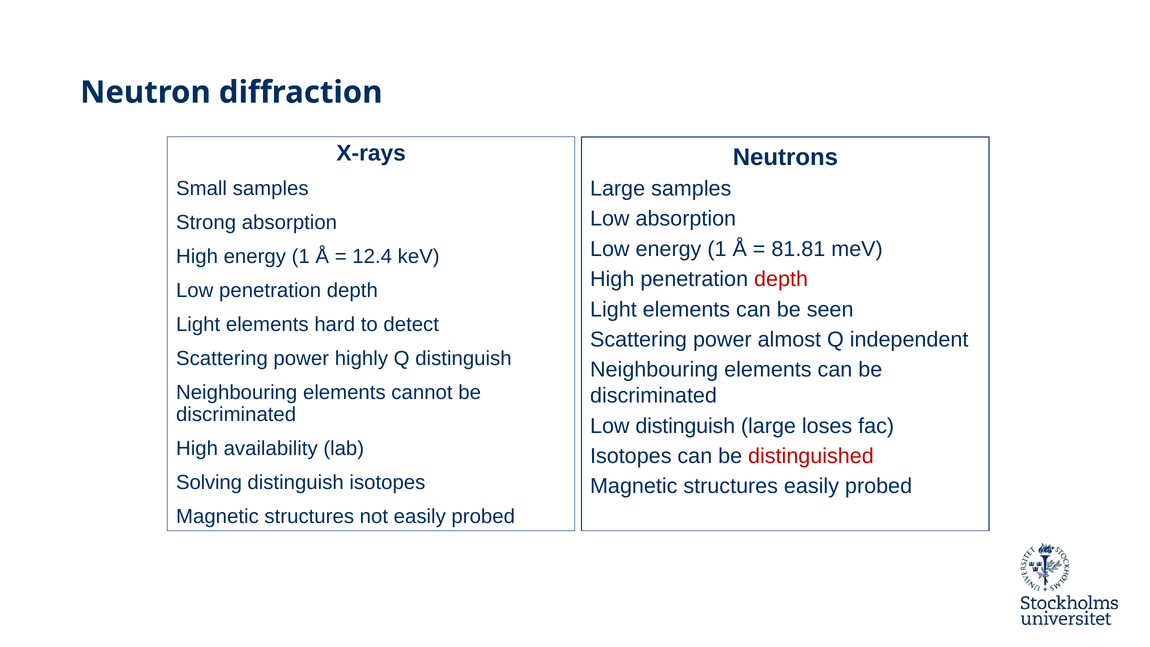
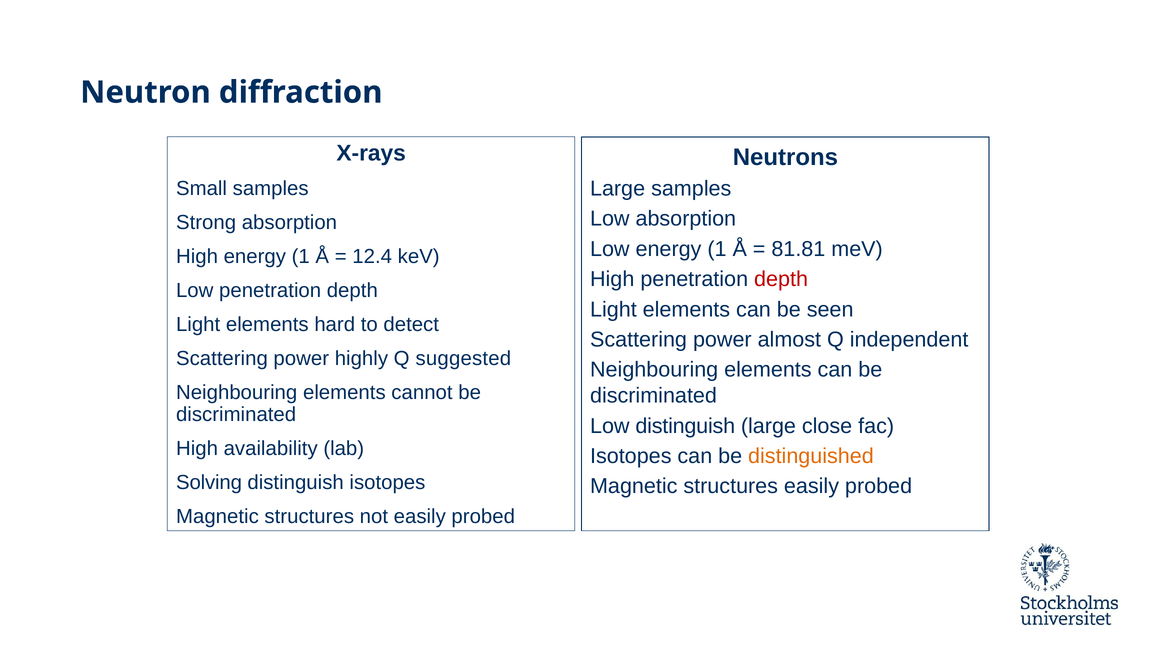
Q distinguish: distinguish -> suggested (463, 359)
loses: loses -> close (827, 426)
distinguished colour: red -> orange (811, 456)
